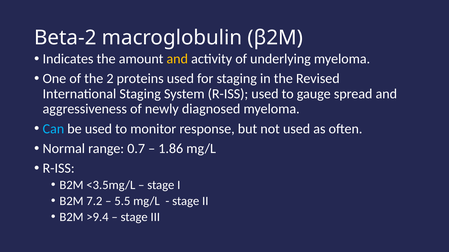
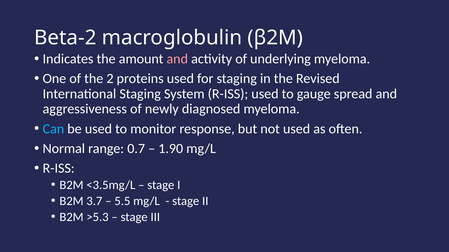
and colour: yellow -> pink (177, 59)
1.86: 1.86 -> 1.90 (171, 149)
7.2: 7.2 -> 3.7 (94, 201)
>9.4: >9.4 -> >5.3 (98, 217)
